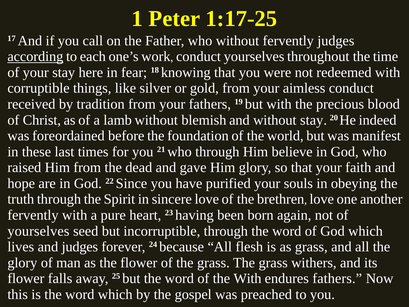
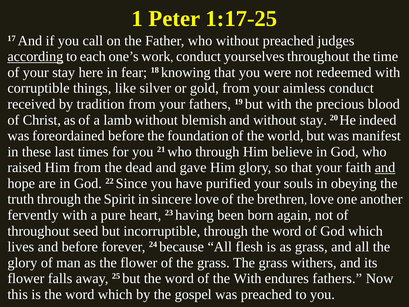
without fervently: fervently -> preached (288, 41)
and underline: none -> present (385, 167)
yourselves: yourselves -> throughout (39, 231)
and judges: judges -> before (80, 247)
